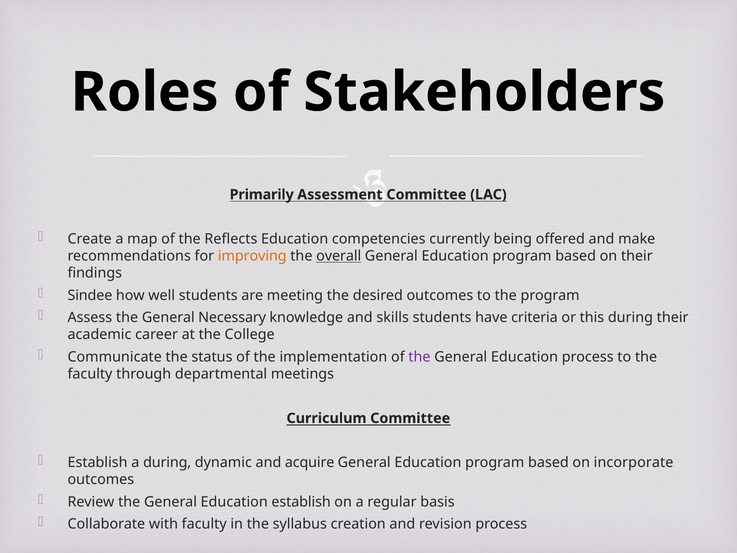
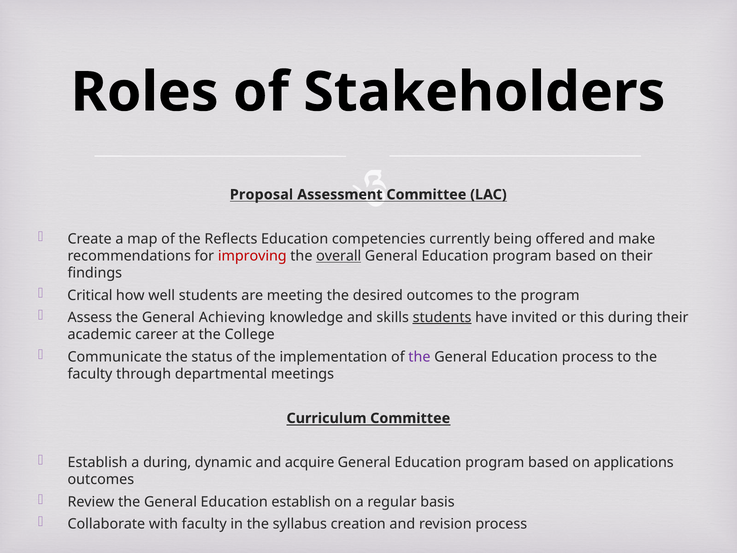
Primarily: Primarily -> Proposal (262, 194)
improving colour: orange -> red (252, 256)
Sindee: Sindee -> Critical (90, 295)
Necessary: Necessary -> Achieving (232, 317)
students underline: none -> present (442, 317)
criteria: criteria -> invited (534, 317)
incorporate: incorporate -> applications (634, 462)
